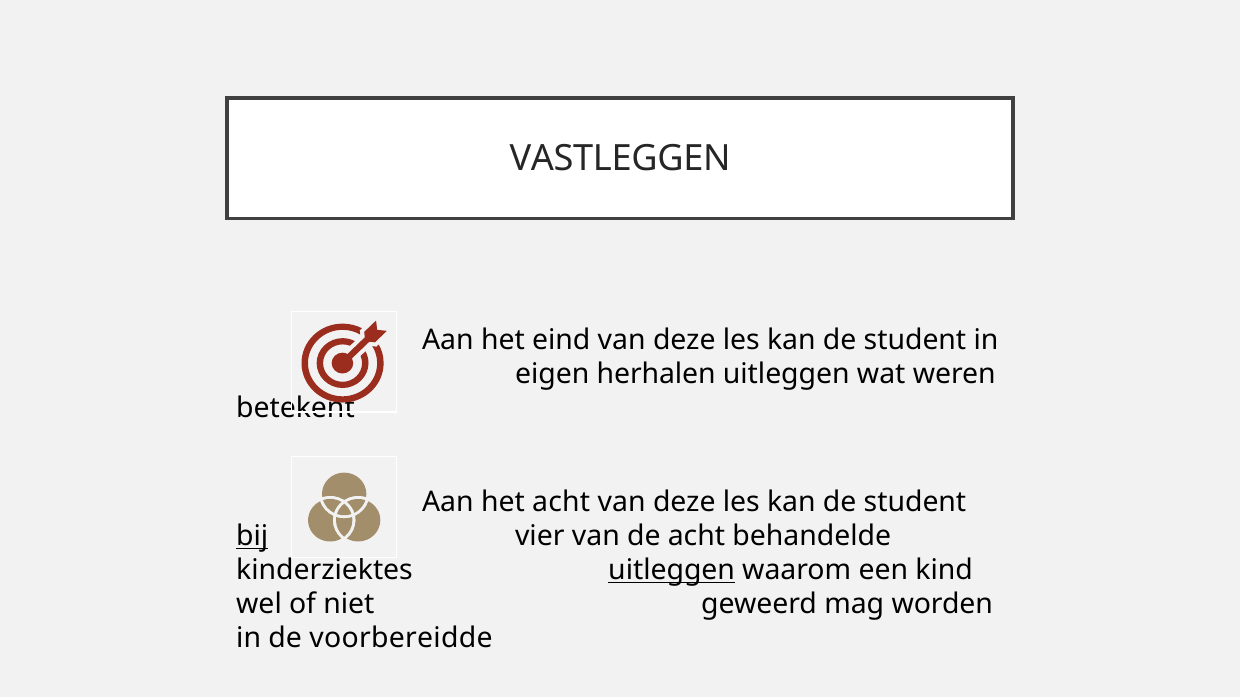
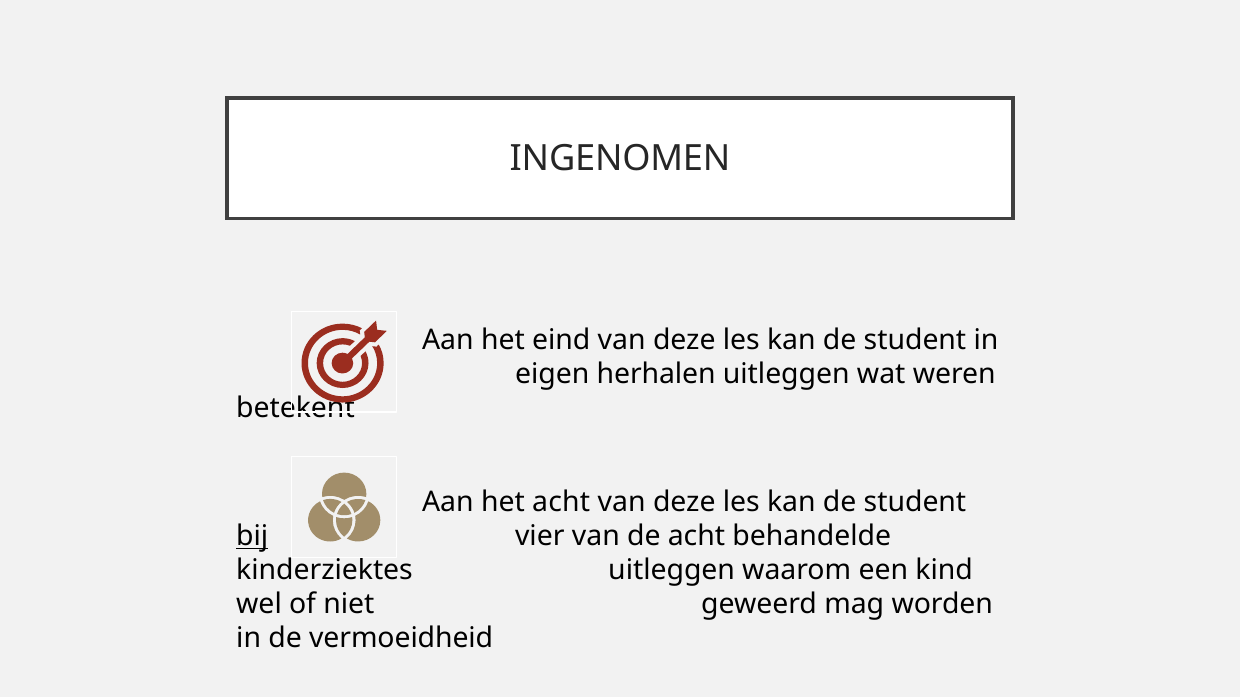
VASTLEGGEN: VASTLEGGEN -> INGENOMEN (620, 158)
uitleggen underline: present -> none (672, 571)
voorbereidde: voorbereidde -> vermoeidheid (401, 639)
